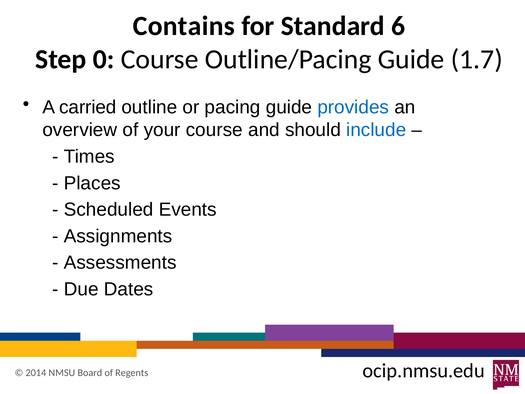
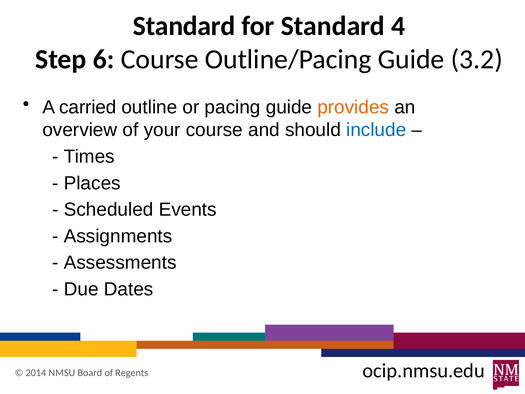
Contains: Contains -> Standard (184, 26)
6: 6 -> 4 (398, 26)
0: 0 -> 6 (104, 59)
1.7: 1.7 -> 3.2 (477, 59)
provides colour: blue -> orange (353, 107)
